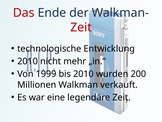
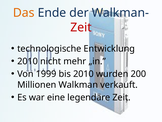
Das colour: red -> orange (24, 13)
